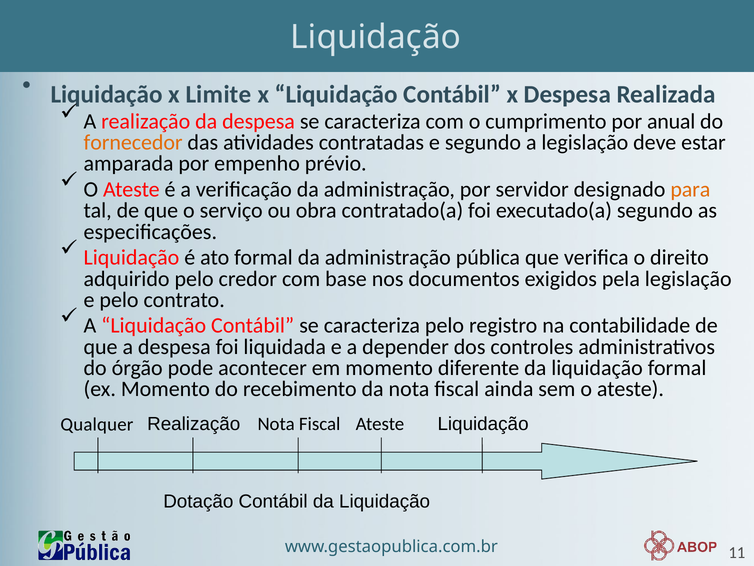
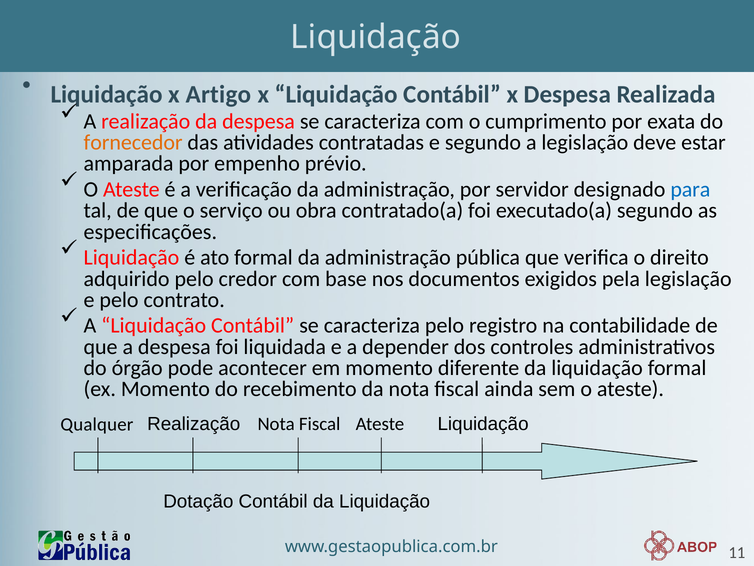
Limite: Limite -> Artigo (219, 95)
anual: anual -> exata (671, 121)
para colour: orange -> blue (690, 189)
